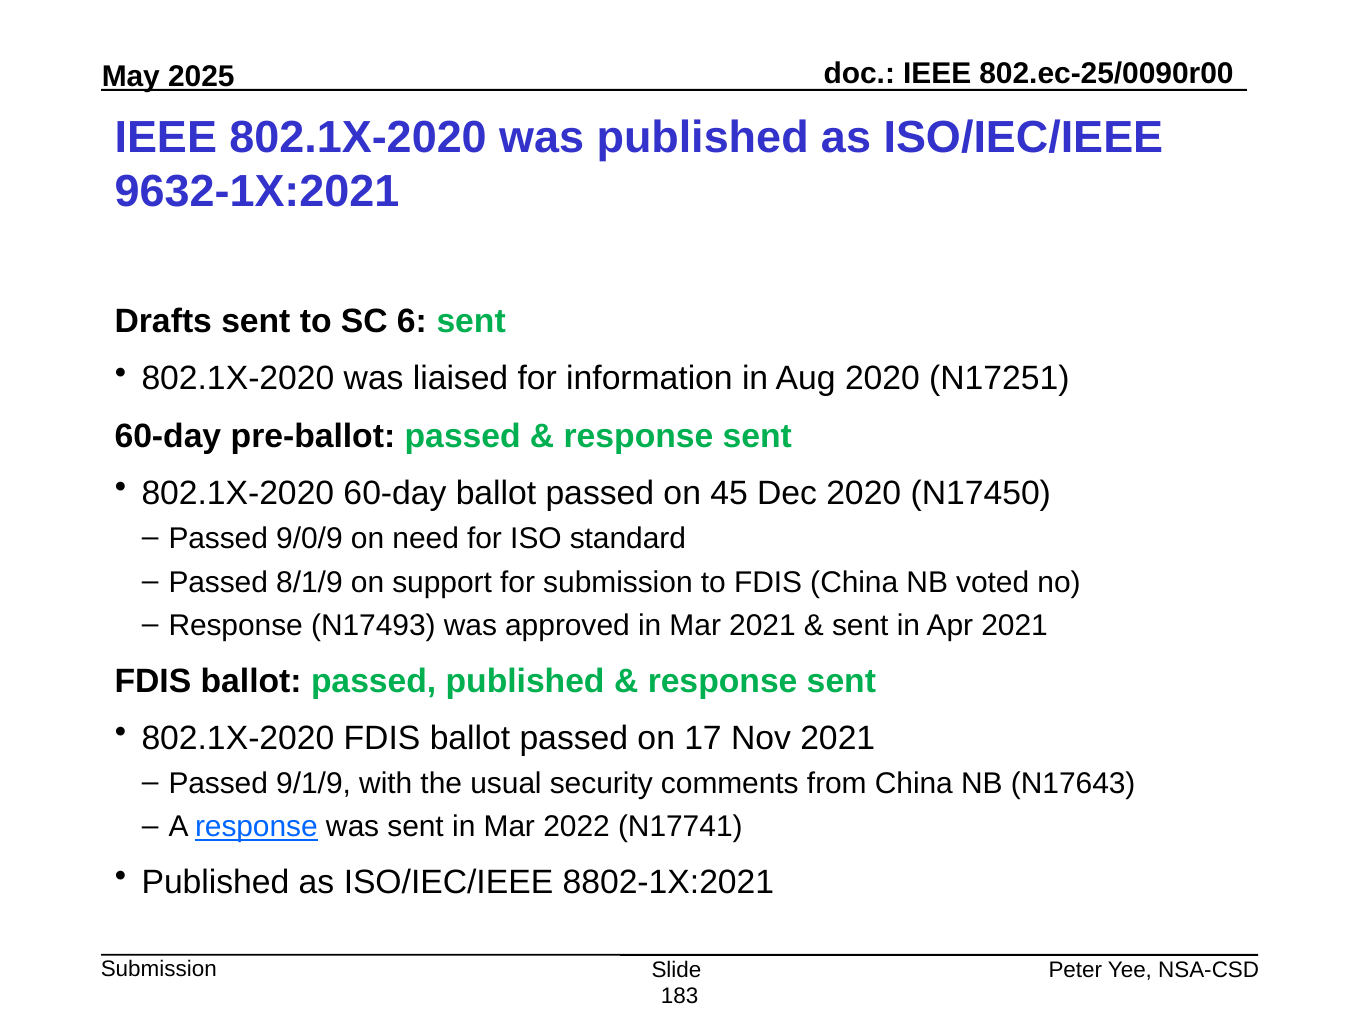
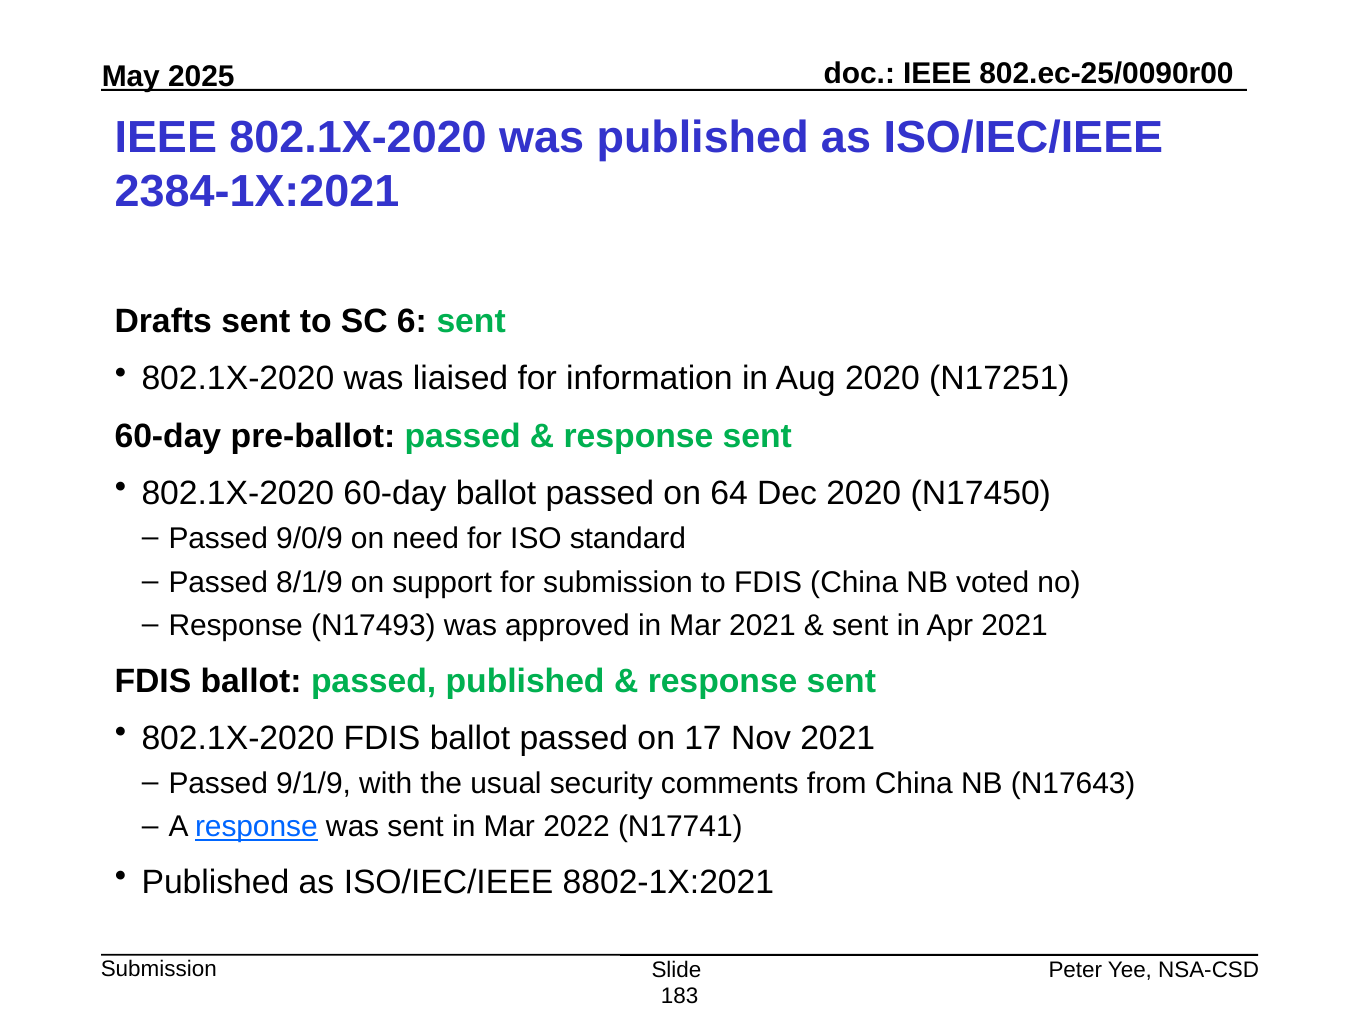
9632-1X:2021: 9632-1X:2021 -> 2384-1X:2021 (257, 192)
45: 45 -> 64 (729, 493)
